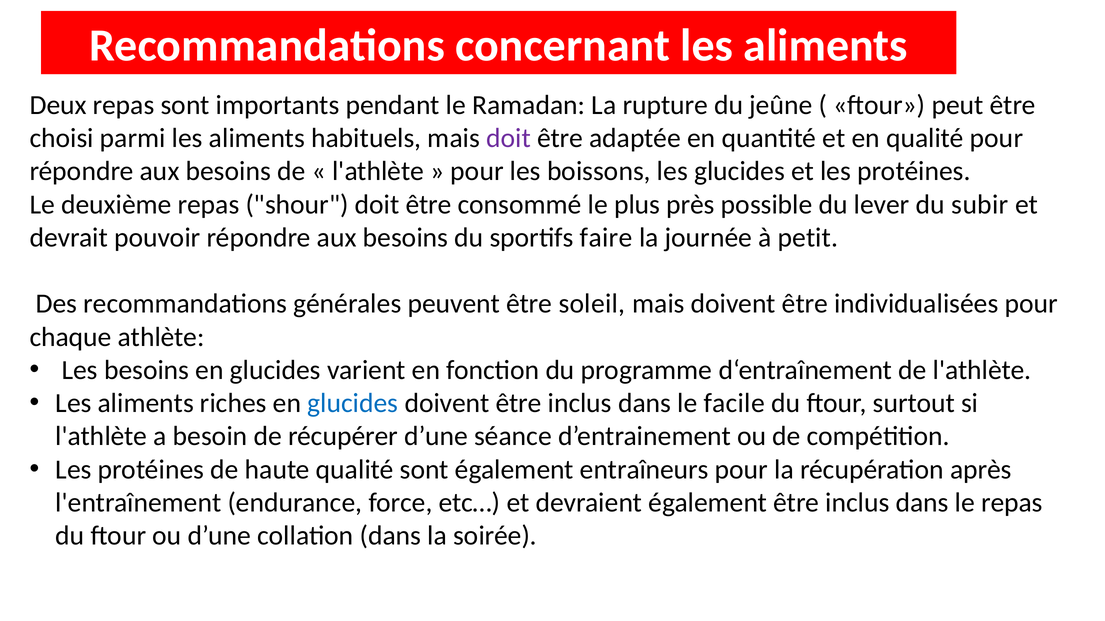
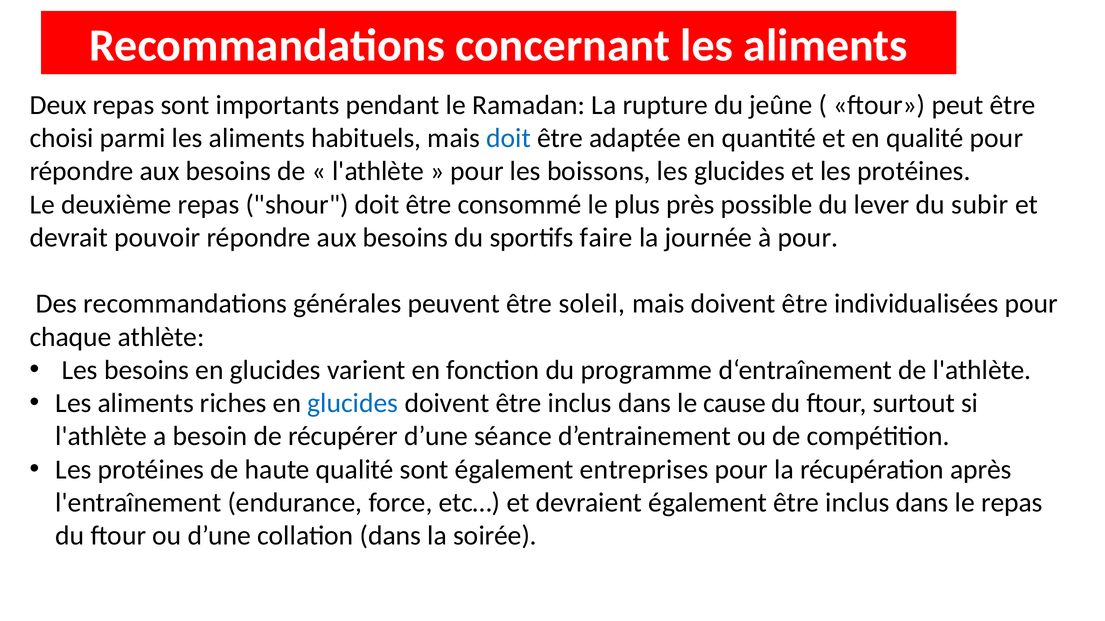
doit colour: purple -> blue (508, 138)
à petit: petit -> pour (808, 238)
facile: facile -> cause (734, 404)
entraîneurs: entraîneurs -> entreprises (644, 470)
